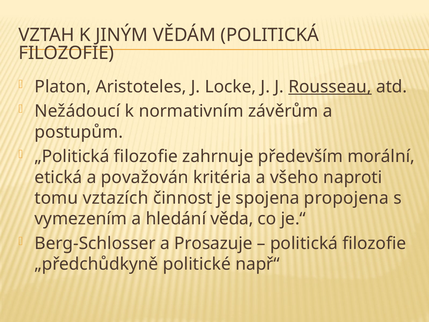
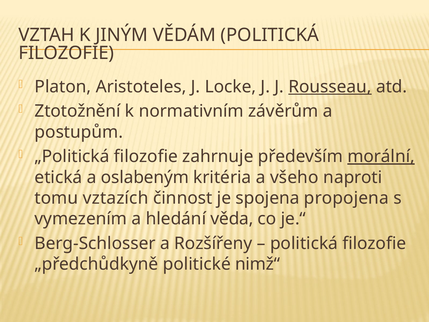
Nežádoucí: Nežádoucí -> Ztotožnění (78, 111)
morální underline: none -> present (381, 156)
považován: považován -> oslabeným (145, 177)
Prosazuje: Prosazuje -> Rozšířeny (213, 243)
např“: např“ -> nimž“ (258, 264)
